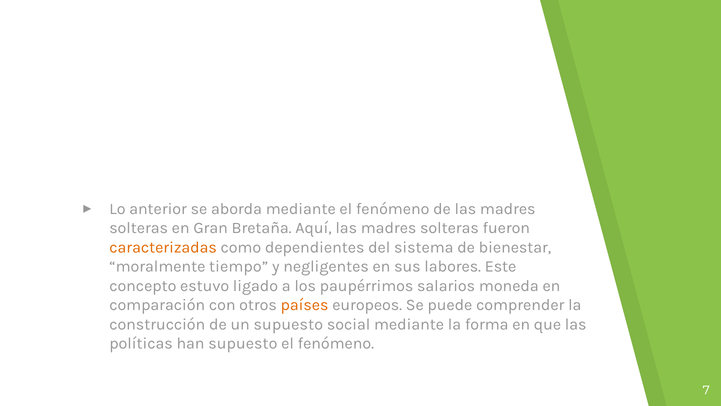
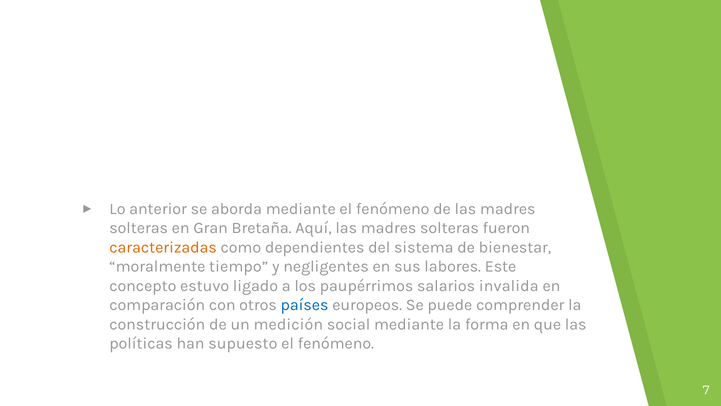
moneda: moneda -> invalida (509, 286)
países colour: orange -> blue (305, 305)
un supuesto: supuesto -> medición (288, 324)
